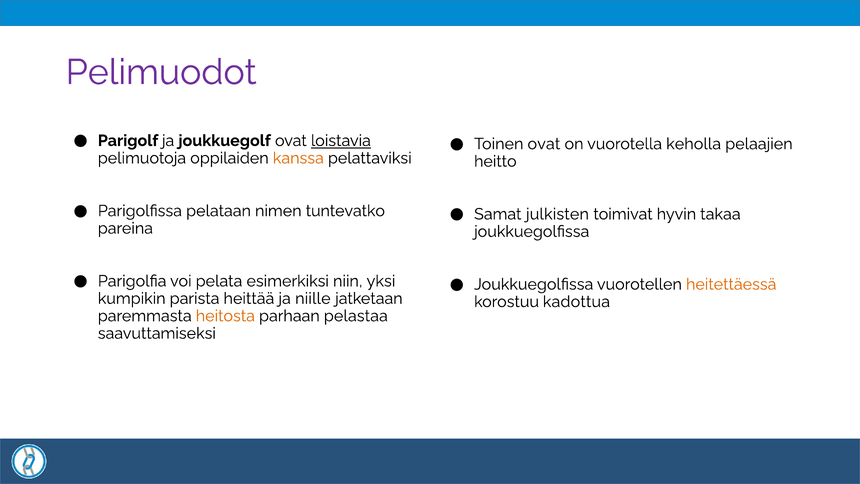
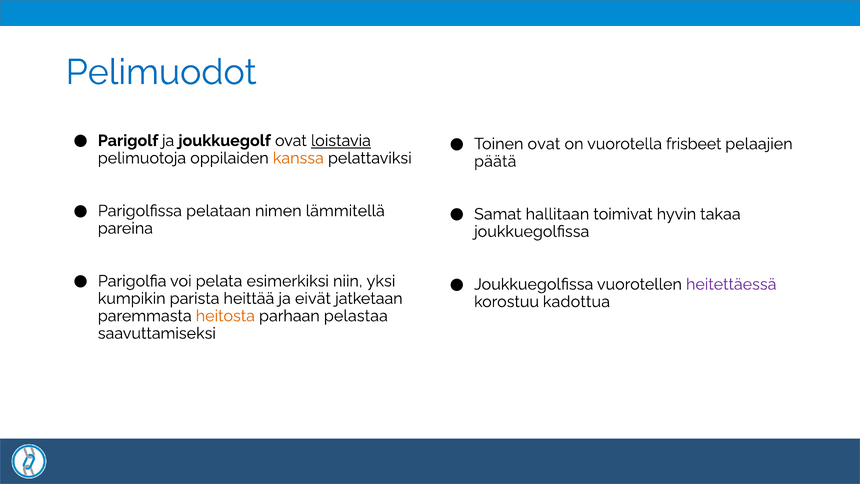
Pelimuodot colour: purple -> blue (161, 72)
keholla: keholla -> frisbeet (694, 144)
heitto: heitto -> päätä (495, 161)
tuntevatko: tuntevatko -> lämmitellä (345, 211)
julkisten: julkisten -> hallitaan (557, 214)
heitettäessä colour: orange -> purple (731, 284)
niille: niille -> eivät (313, 298)
